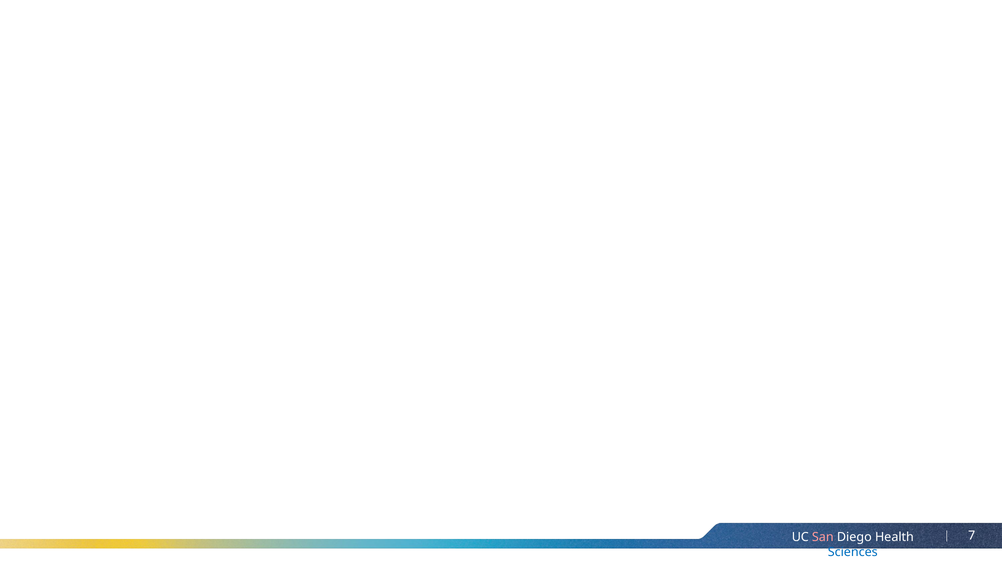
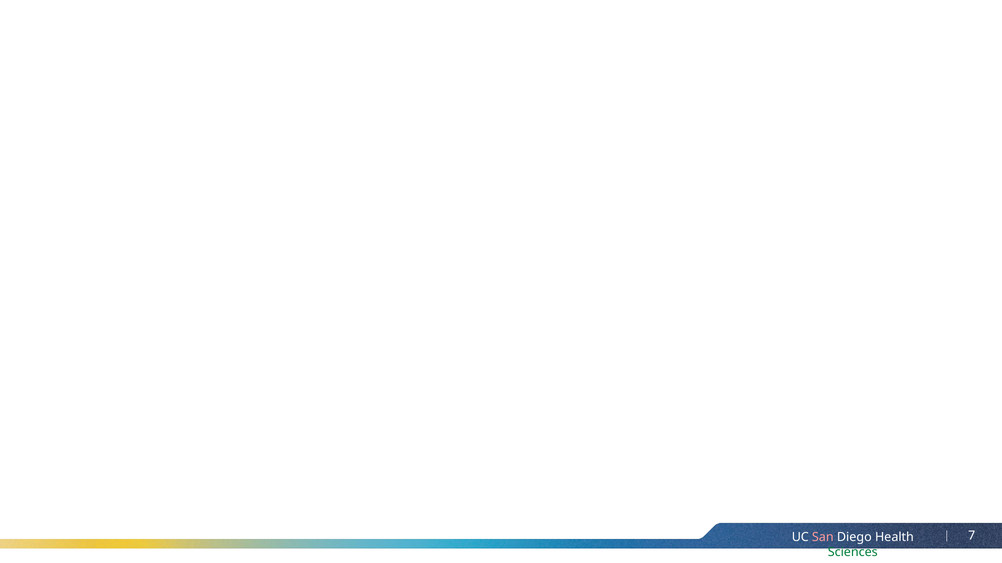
Sciences colour: blue -> green (853, 553)
